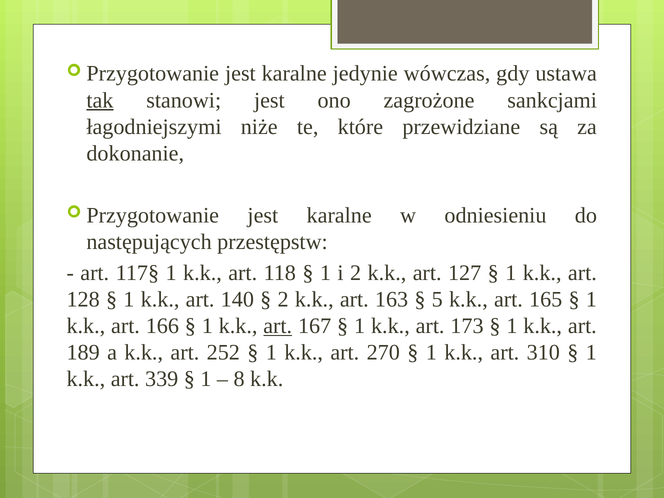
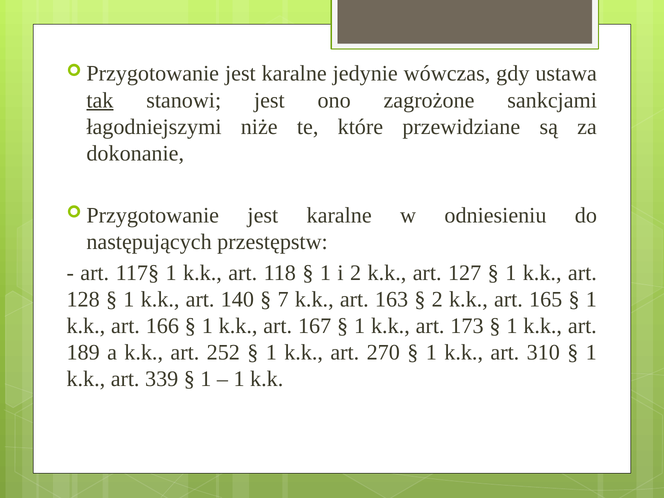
2: 2 -> 7 (283, 299)
5: 5 -> 2 (437, 299)
art underline: present -> none (278, 326)
8: 8 -> 1 (239, 379)
